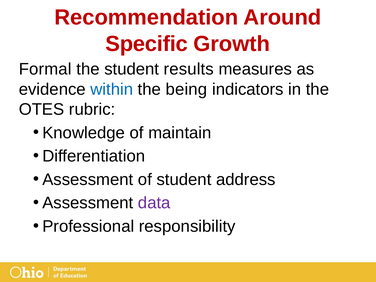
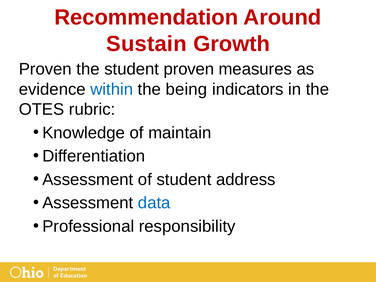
Specific: Specific -> Sustain (146, 44)
Formal: Formal -> Proven (45, 69)
student results: results -> proven (189, 69)
data colour: purple -> blue (154, 203)
